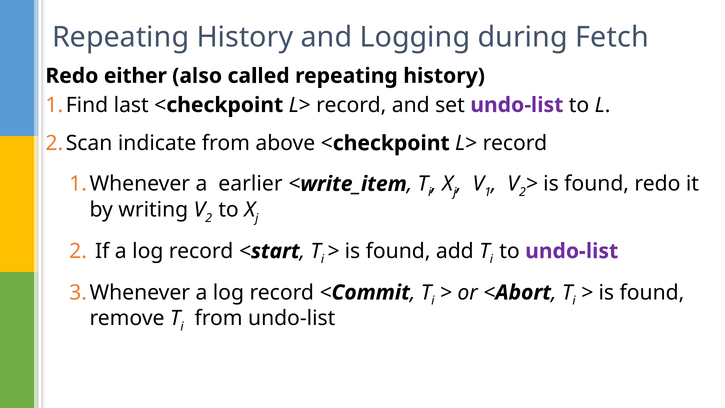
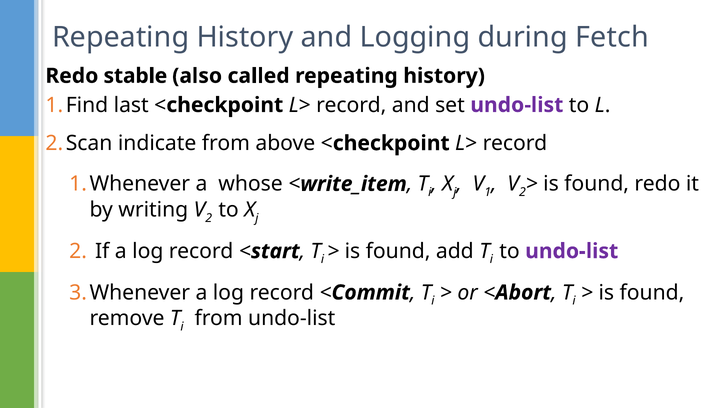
either: either -> stable (135, 76)
earlier: earlier -> whose (251, 184)
